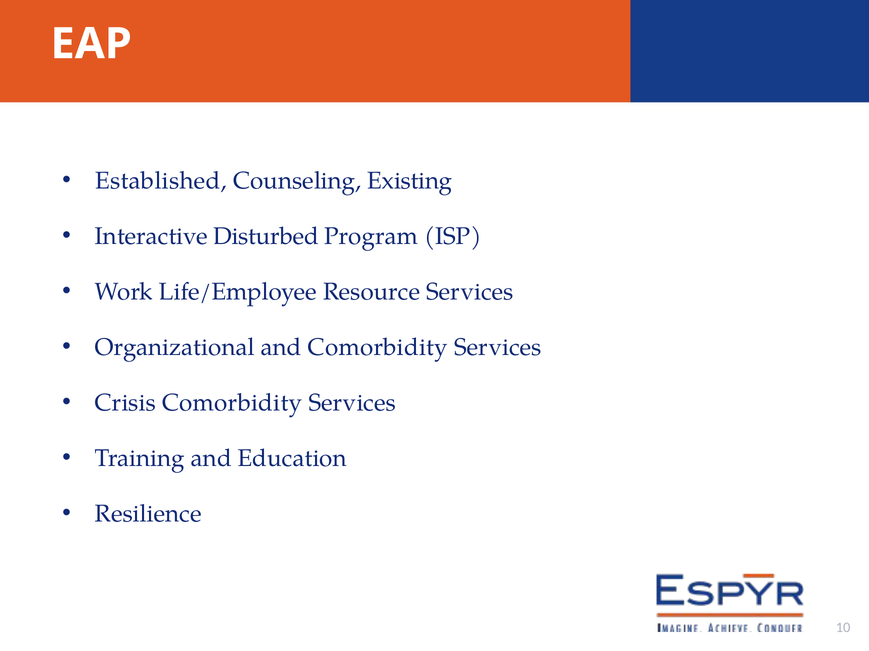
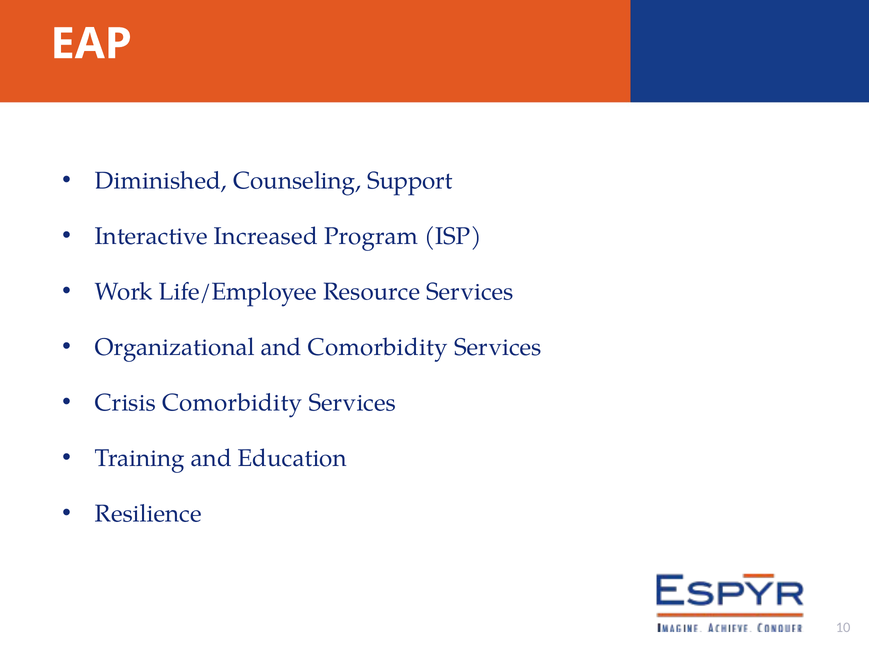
Established: Established -> Diminished (161, 181)
Existing: Existing -> Support (410, 181)
Disturbed: Disturbed -> Increased (266, 236)
